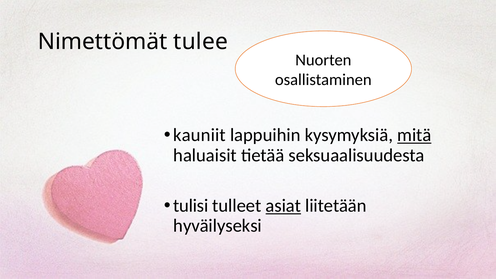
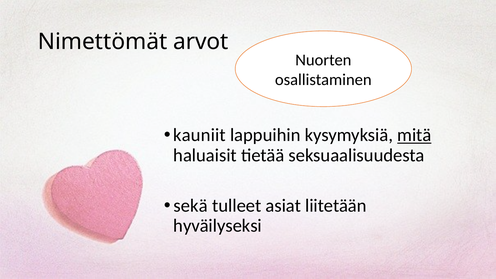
tulee: tulee -> arvot (201, 42)
tulisi: tulisi -> sekä (191, 206)
asiat underline: present -> none (283, 206)
